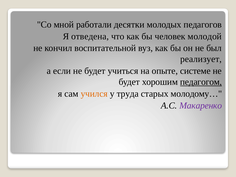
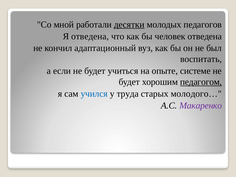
десятки underline: none -> present (129, 25)
человек молодой: молодой -> отведена (205, 36)
воспитательной: воспитательной -> адаптационный (105, 48)
реализует: реализует -> воспитать (201, 59)
учился colour: orange -> blue (94, 94)
молодому…: молодому… -> молодого… (196, 94)
